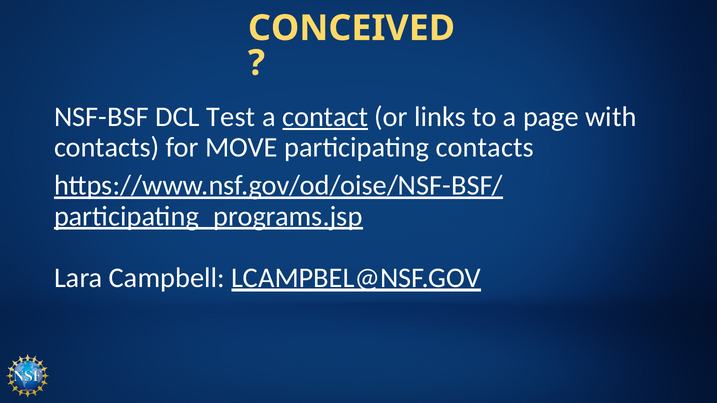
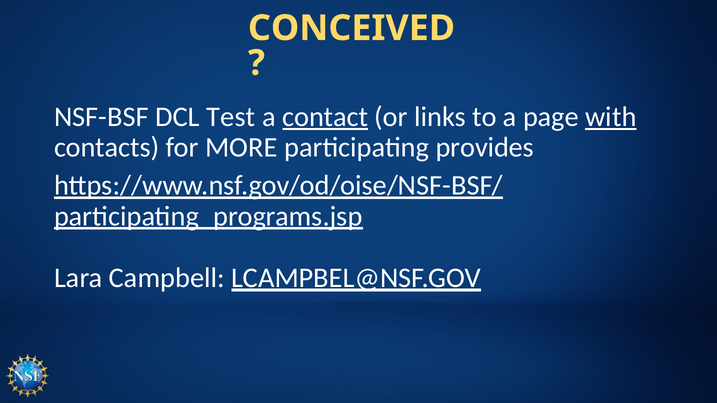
with underline: none -> present (611, 117)
MOVE: MOVE -> MORE (241, 147)
participating contacts: contacts -> provides (485, 147)
